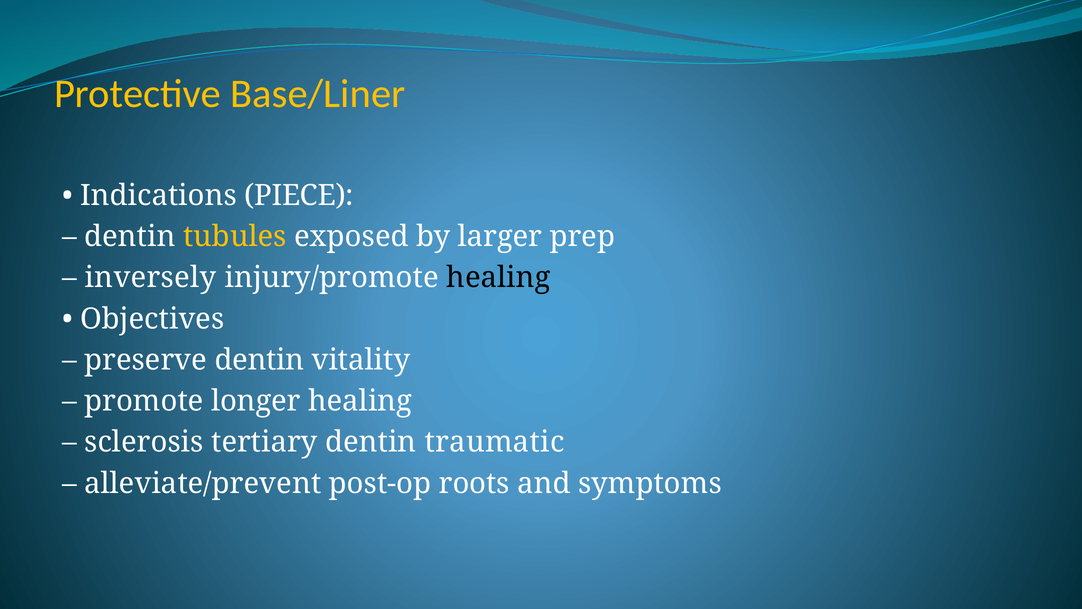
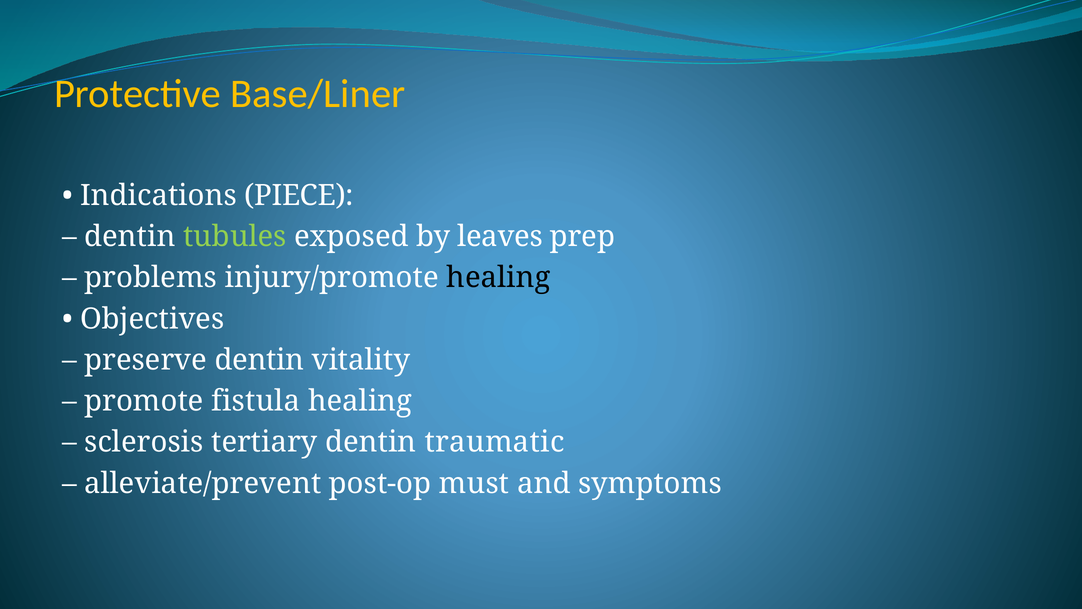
tubules colour: yellow -> light green (235, 237)
larger: larger -> leaves (500, 237)
inversely: inversely -> problems (151, 278)
longer: longer -> fistula (256, 401)
roots: roots -> must (474, 483)
